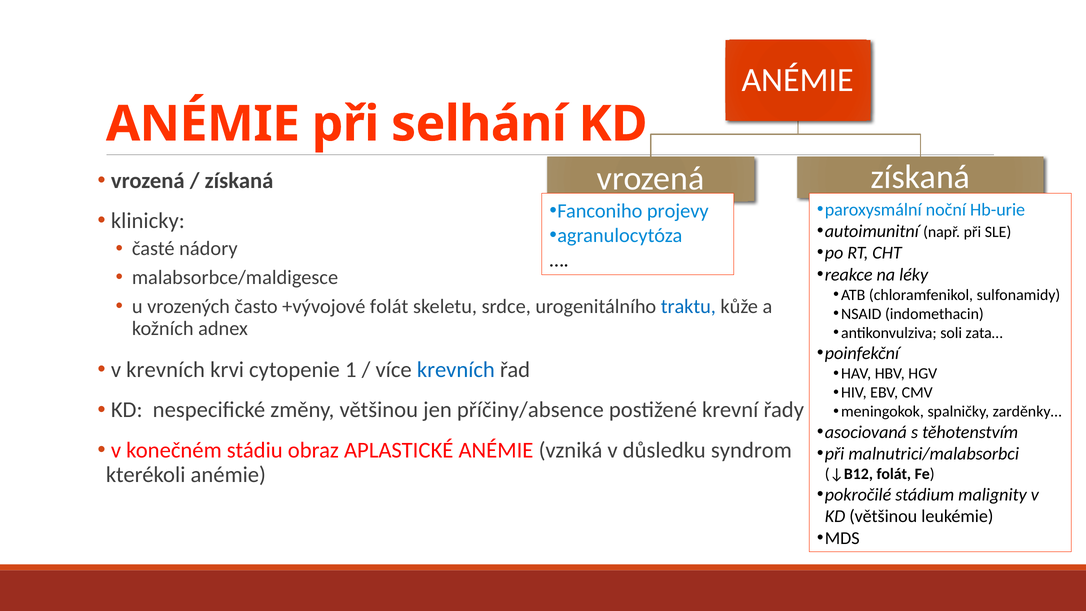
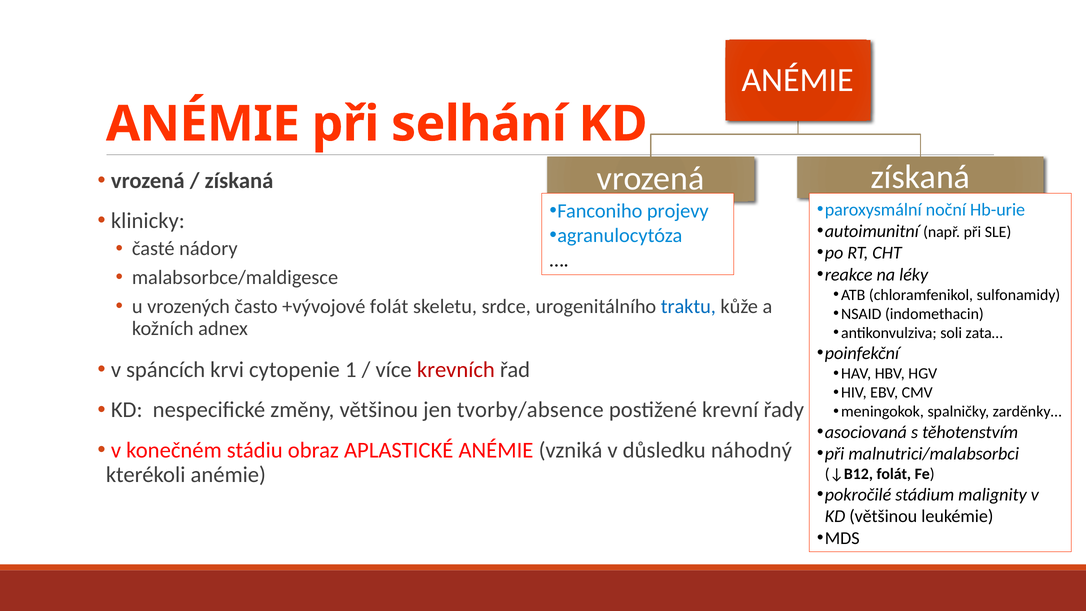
v krevních: krevních -> spáncích (166, 370)
krevních colour: blue -> red (456, 370)
příčiny/absence: příčiny/absence -> tvorby/absence (530, 410)
syndrom: syndrom -> náhodný (751, 450)
